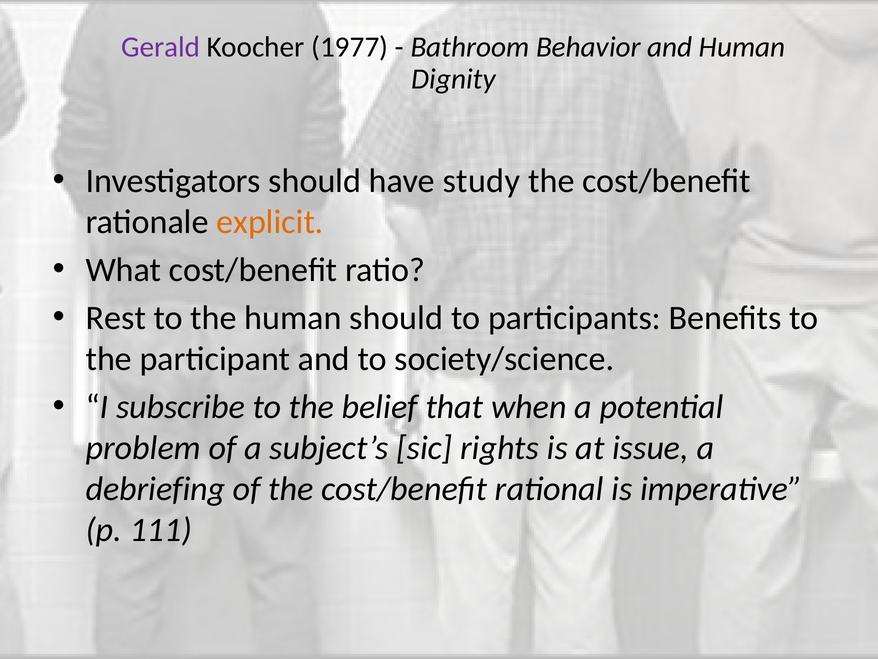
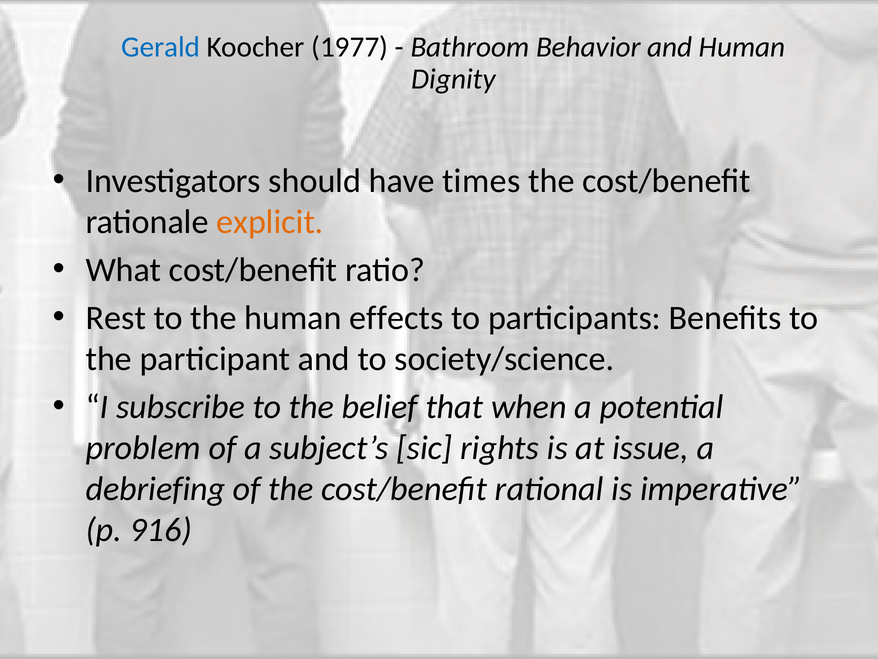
Gerald colour: purple -> blue (161, 47)
study: study -> times (481, 181)
human should: should -> effects (396, 318)
111: 111 -> 916 (161, 529)
